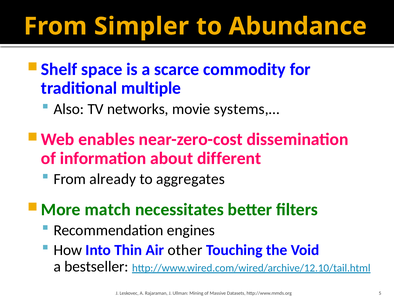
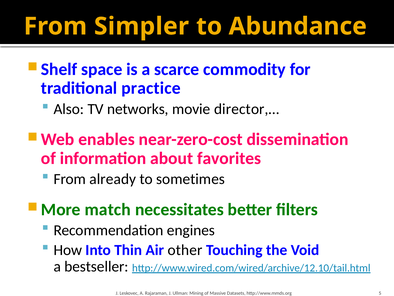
multiple: multiple -> practice (151, 88)
systems,…: systems,… -> director,… (247, 109)
different: different -> favorites (229, 158)
aggregates: aggregates -> sometimes (191, 179)
